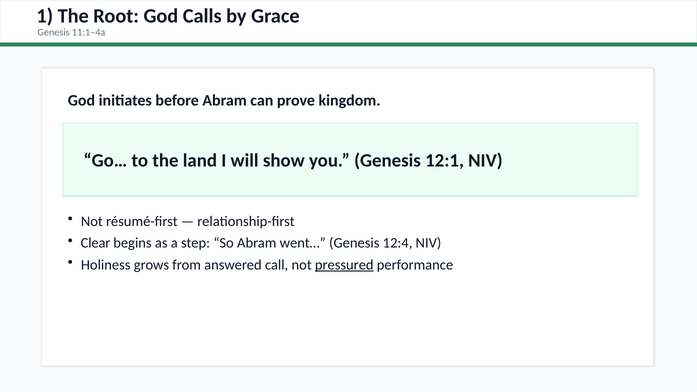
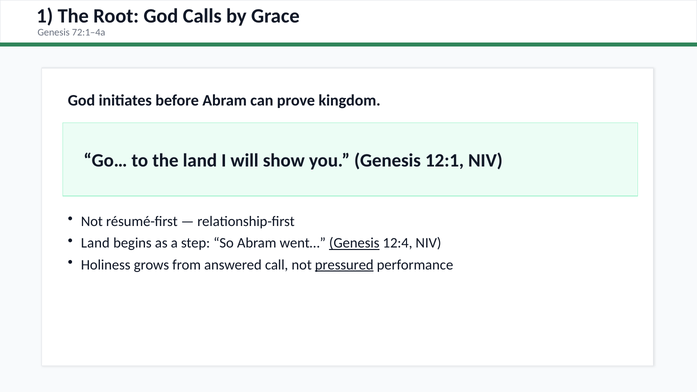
11:1–4a: 11:1–4a -> 72:1–4a (89, 33)
Clear: Clear -> Land (95, 243)
Genesis underline: none -> present (354, 243)
